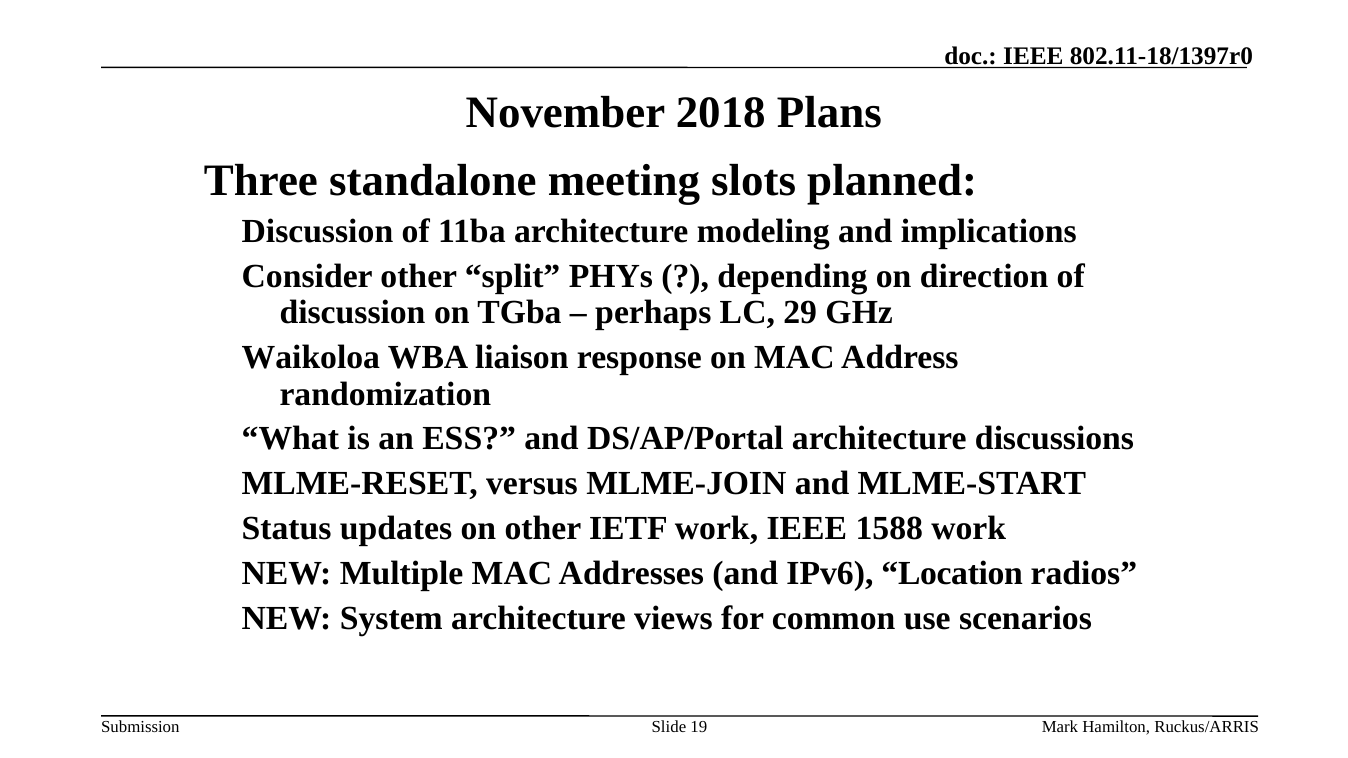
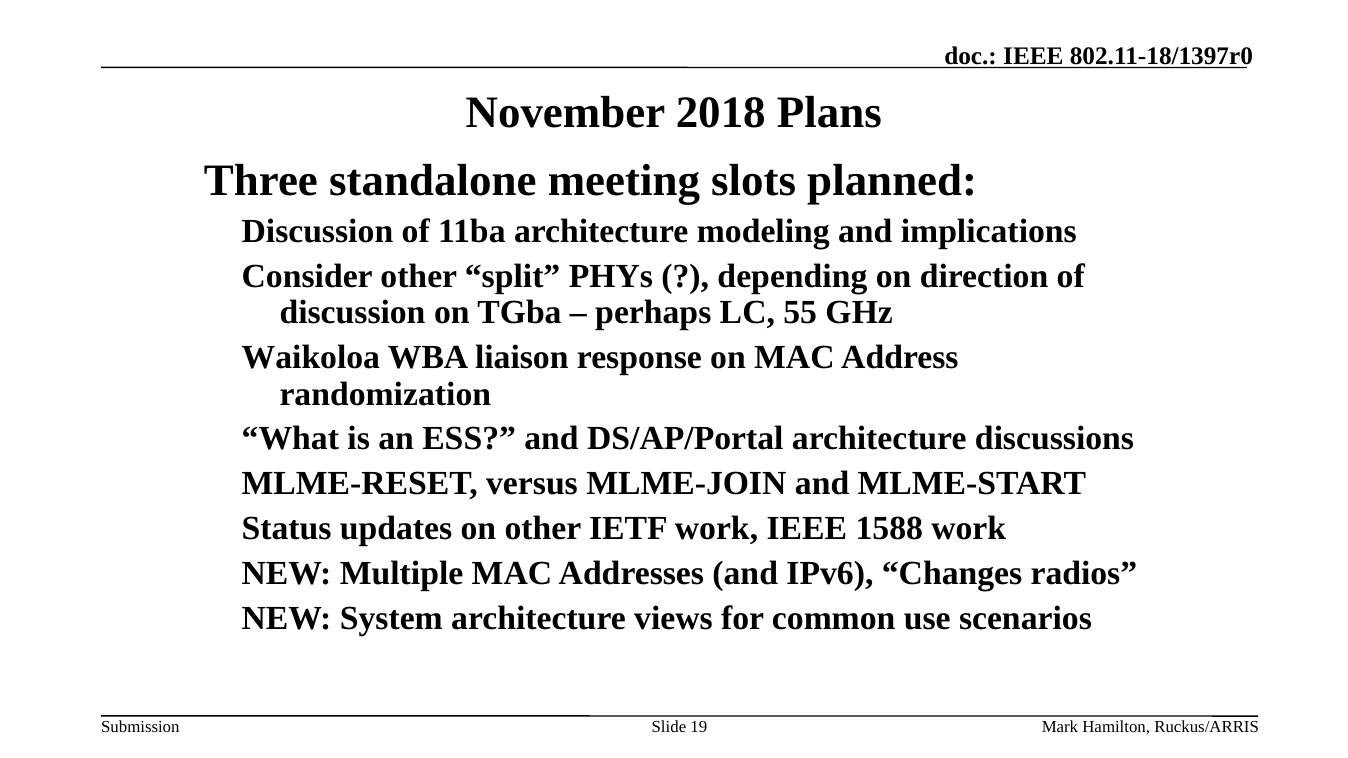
29: 29 -> 55 (800, 313)
Location: Location -> Changes (952, 573)
